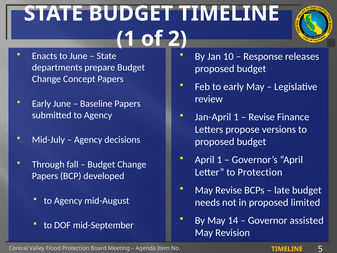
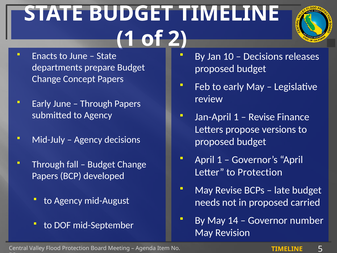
Response: Response -> Decisions (263, 56)
Baseline: Baseline -> Through (96, 103)
limited: limited -> carried (305, 202)
assisted: assisted -> number (307, 220)
